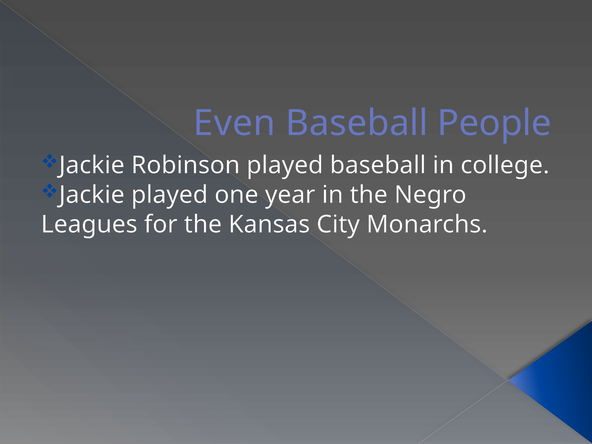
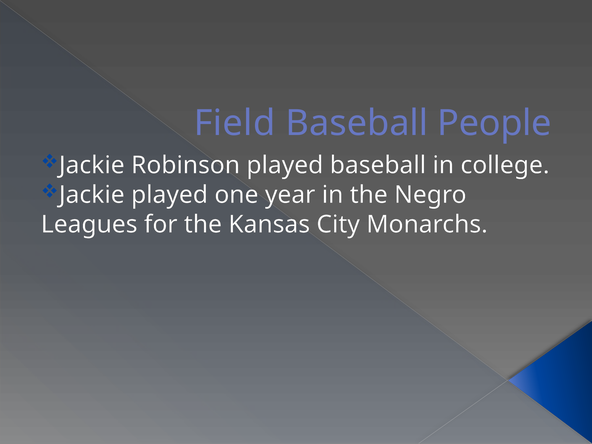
Even: Even -> Field (234, 123)
